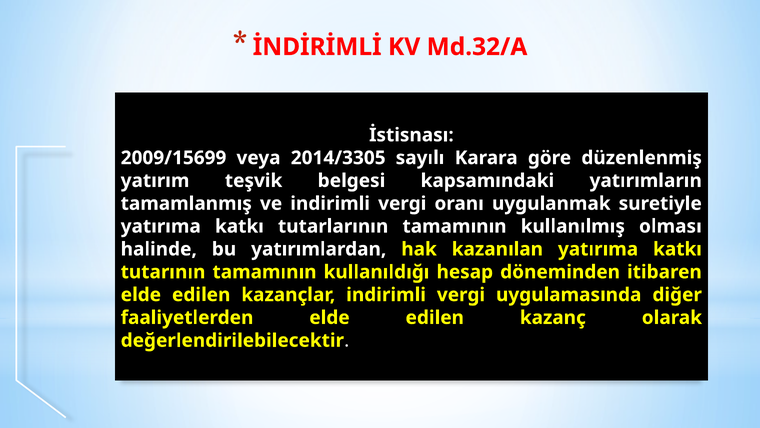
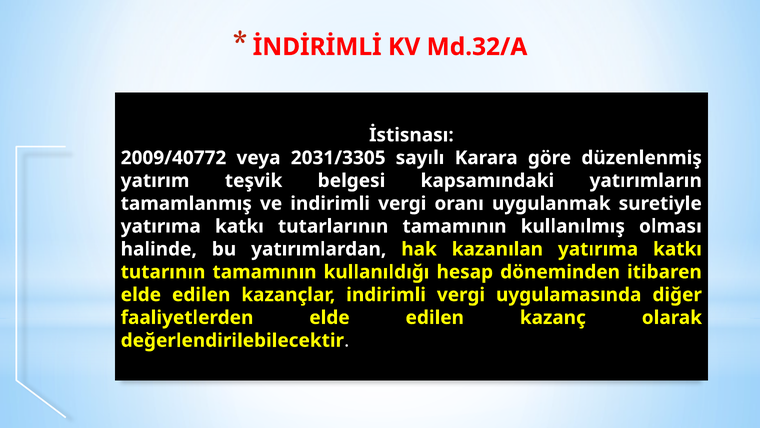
2009/15699: 2009/15699 -> 2009/40772 (174, 158)
2014/3305: 2014/3305 -> 2031/3305 (338, 158)
